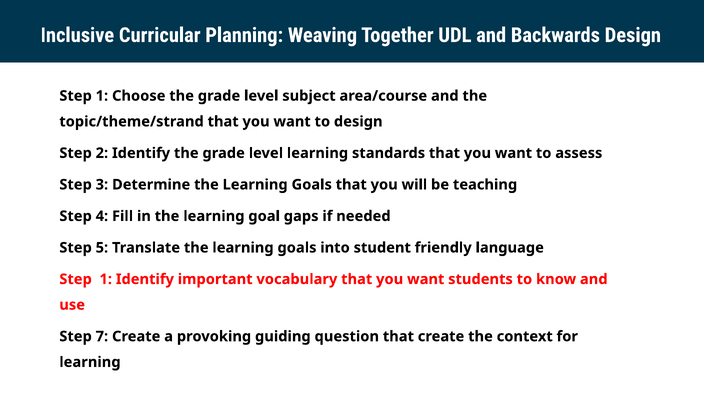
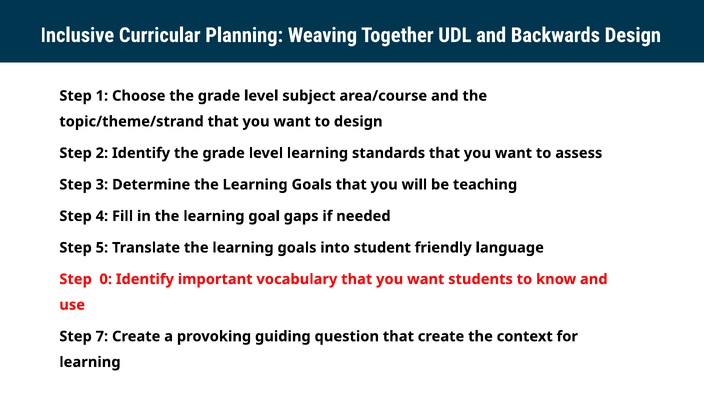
1: 1 -> 0 (106, 279)
